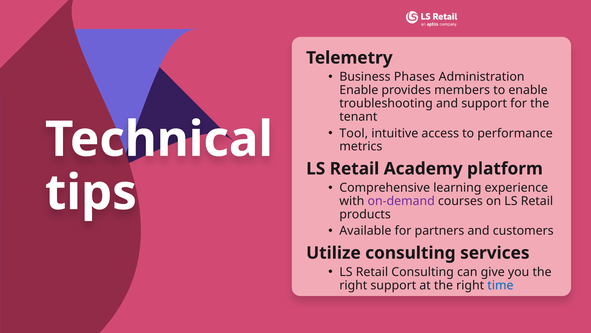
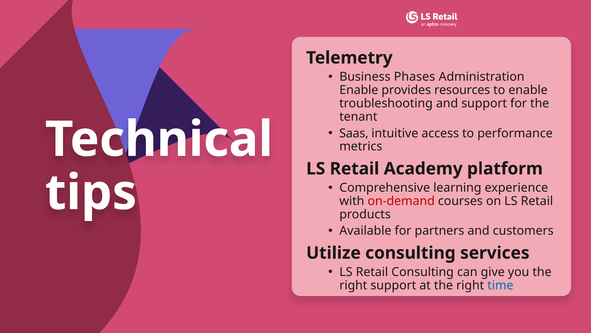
members: members -> resources (462, 90)
Tool: Tool -> Saas (354, 133)
on-demand colour: purple -> red (401, 201)
